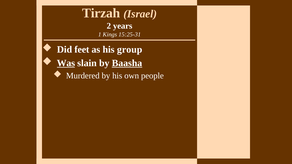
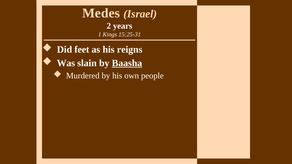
Tirzah: Tirzah -> Medes (101, 13)
group: group -> reigns (130, 50)
Was underline: present -> none (66, 63)
